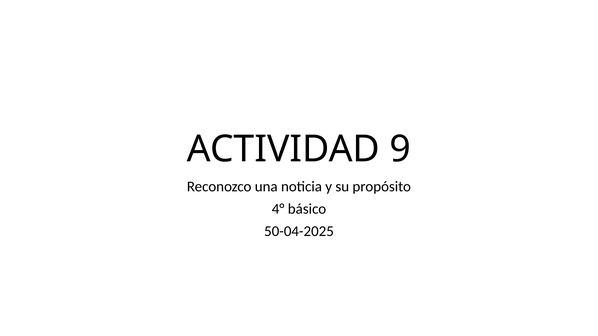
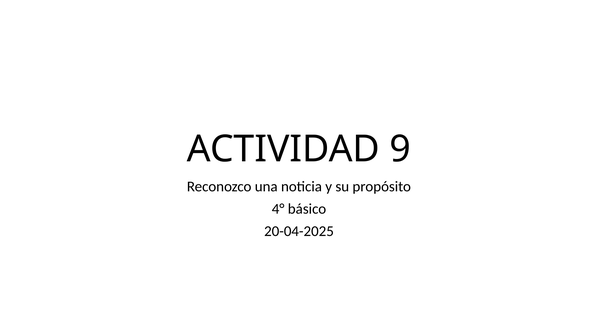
50-04-2025: 50-04-2025 -> 20-04-2025 (299, 232)
